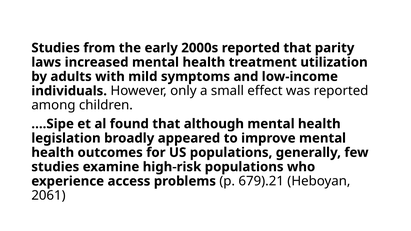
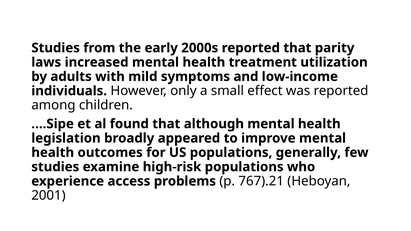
679).21: 679).21 -> 767).21 (261, 181)
2061: 2061 -> 2001 (48, 196)
